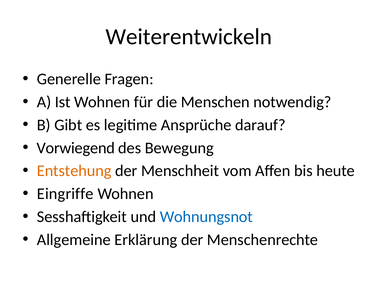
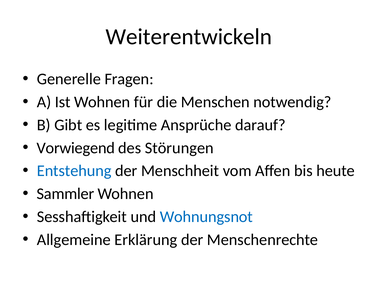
Bewegung: Bewegung -> Störungen (179, 148)
Entstehung colour: orange -> blue (74, 171)
Eingriffe: Eingriffe -> Sammler (65, 193)
